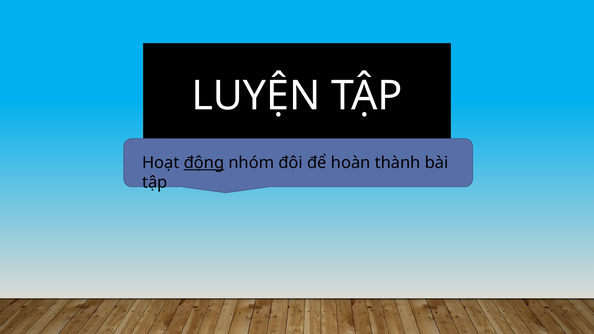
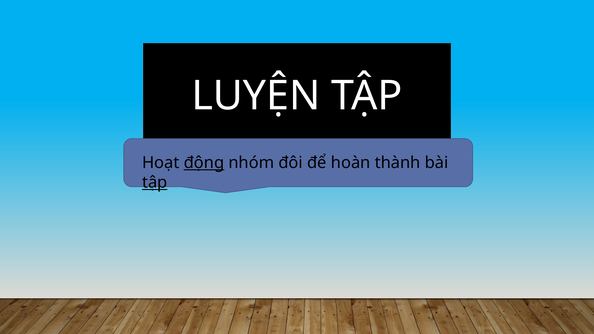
tập underline: none -> present (155, 182)
